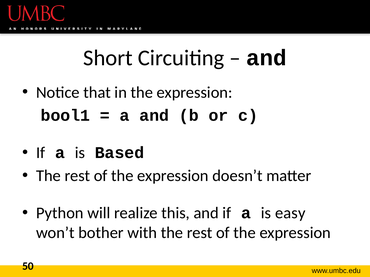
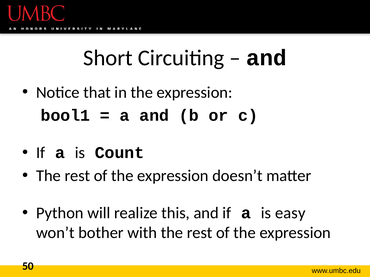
Based: Based -> Count (120, 153)
